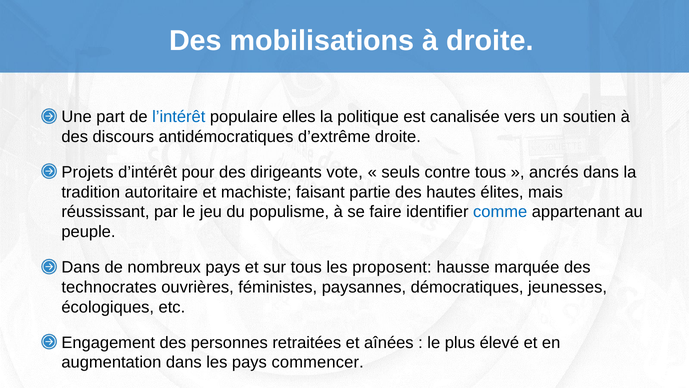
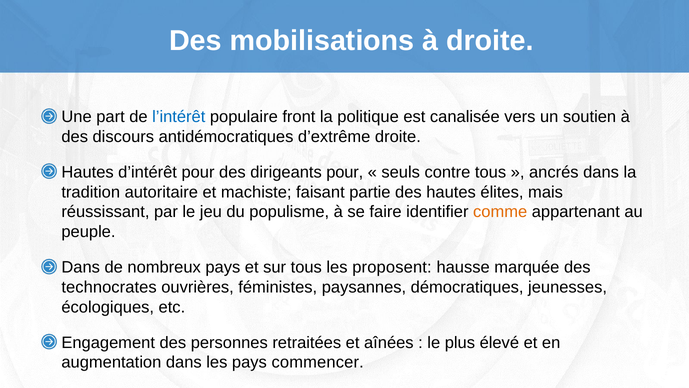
elles: elles -> front (299, 117)
Projets: Projets -> Hautes (88, 172)
dirigeants vote: vote -> pour (345, 172)
comme colour: blue -> orange (500, 212)
